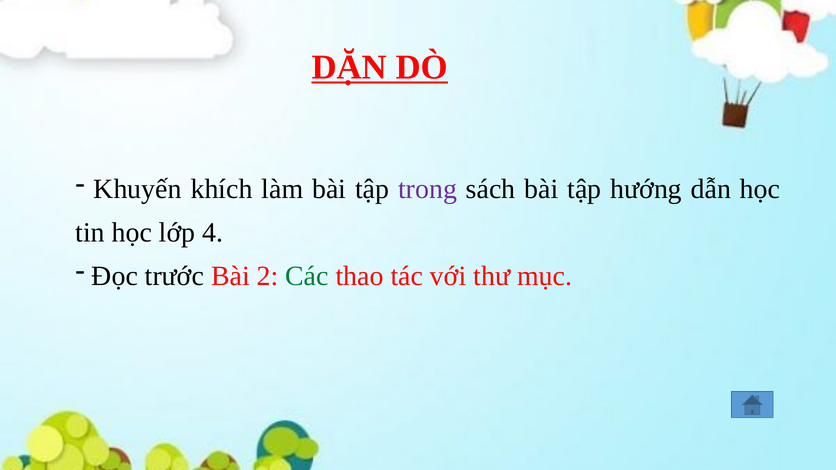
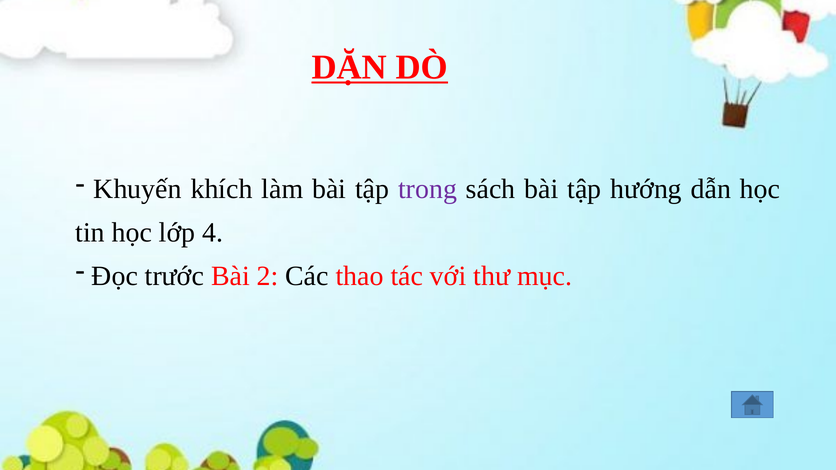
Các colour: green -> black (307, 276)
